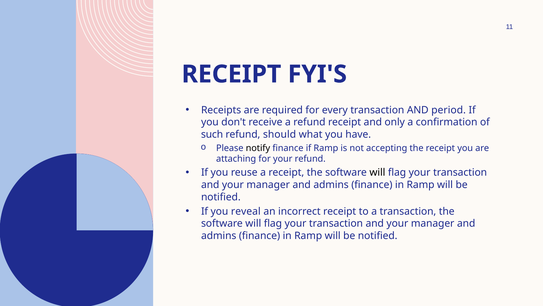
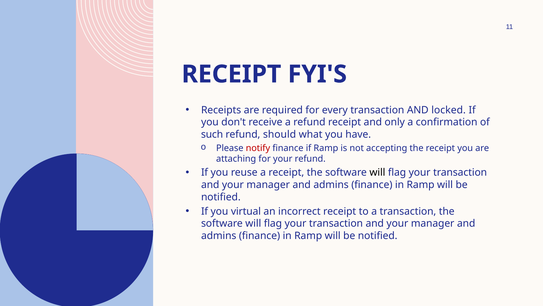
period: period -> locked (449, 110)
notify colour: black -> red (258, 148)
reveal: reveal -> virtual (246, 211)
